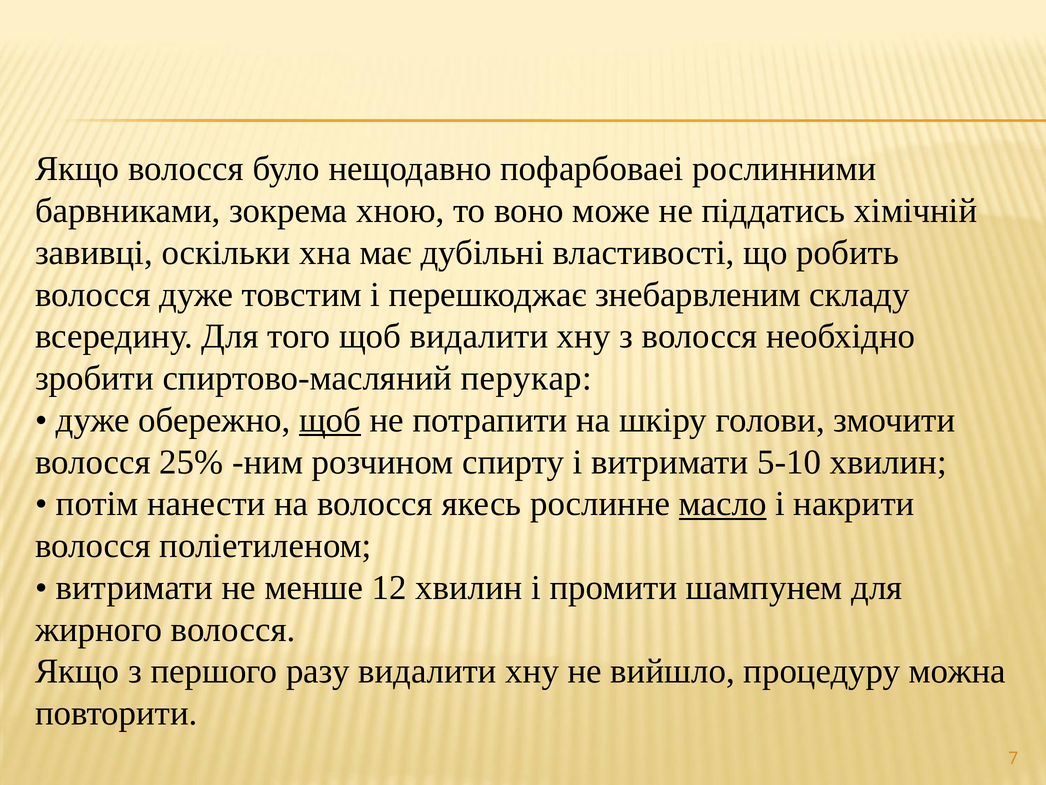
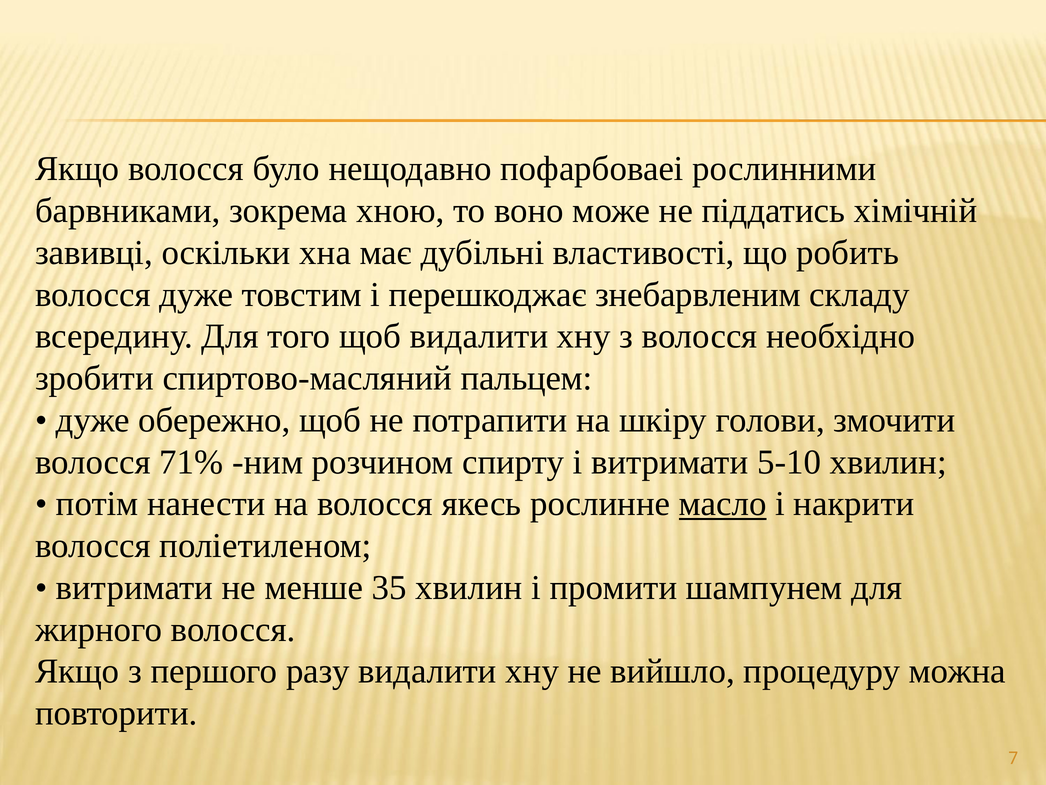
перукар: перукар -> пальцем (527, 378)
щоб underline: present -> none (330, 420)
25%: 25% -> 71% (191, 462)
12: 12 -> 35 (389, 587)
